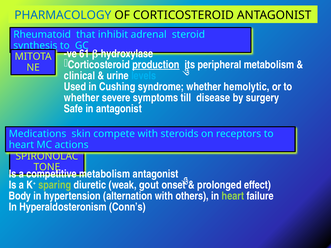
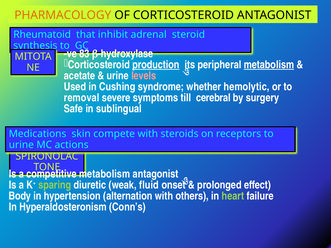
PHARMACOLOGY colour: blue -> orange (63, 15)
61: 61 -> 83 (84, 54)
metabolism underline: none -> present (269, 65)
clinical: clinical -> acetate (80, 76)
levels colour: light blue -> pink (144, 76)
whether: whether -> removal (82, 98)
disease: disease -> cerebral (213, 98)
in antagonist: antagonist -> sublingual (119, 109)
heart: heart -> urine (21, 145)
gout: gout -> fluid (149, 185)
